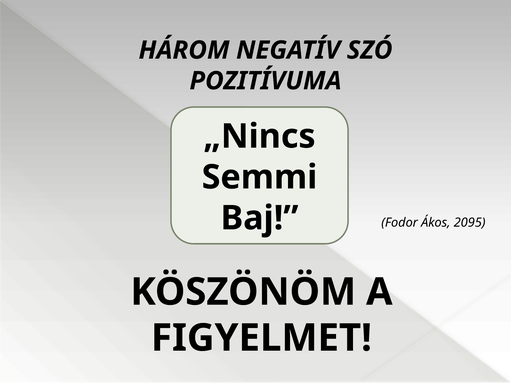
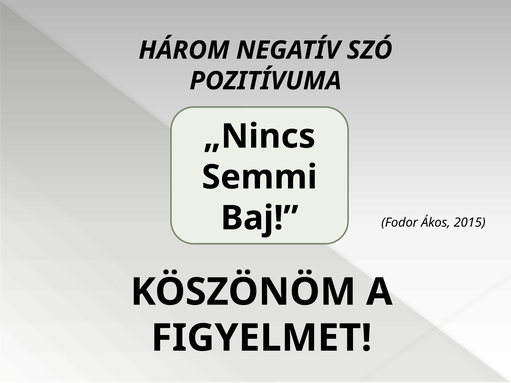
2095: 2095 -> 2015 (470, 223)
